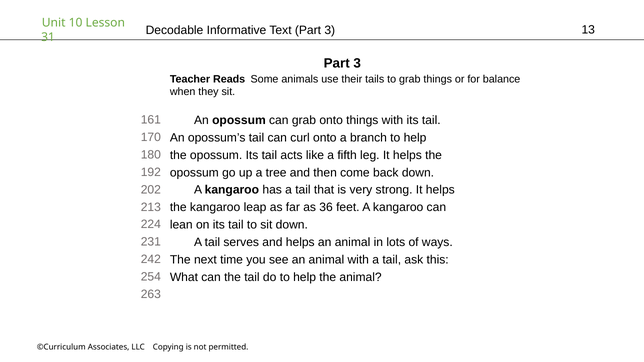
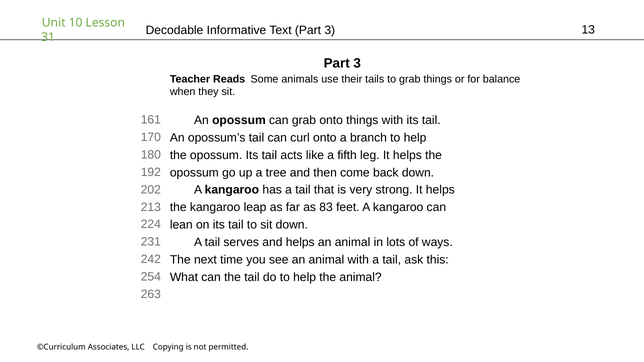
36: 36 -> 83 (326, 208)
